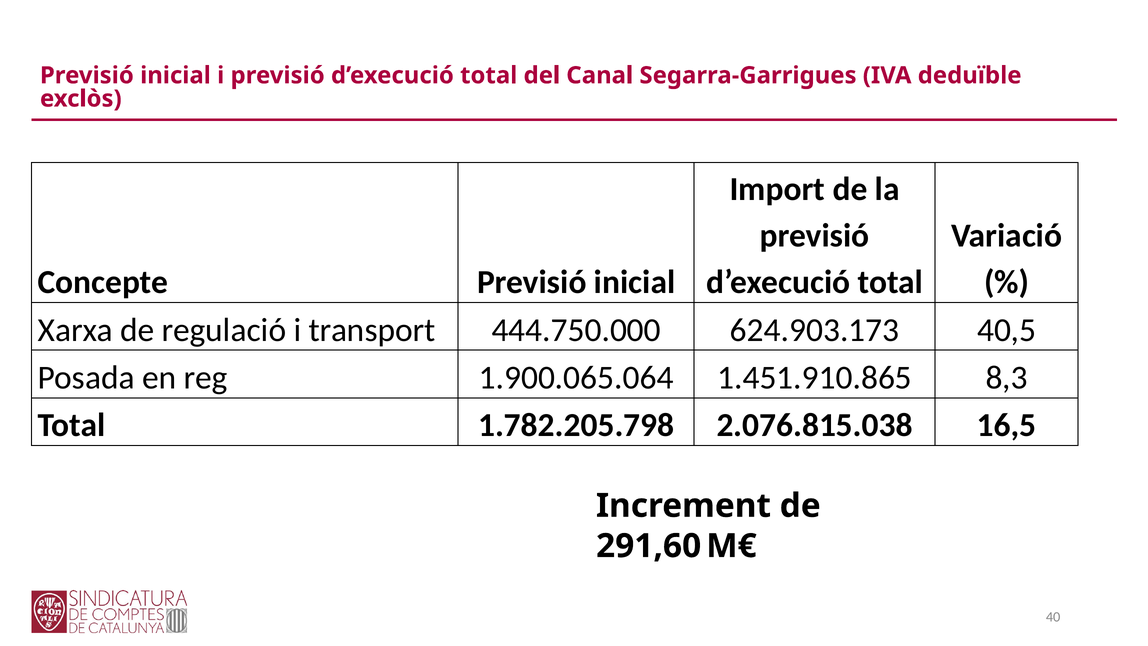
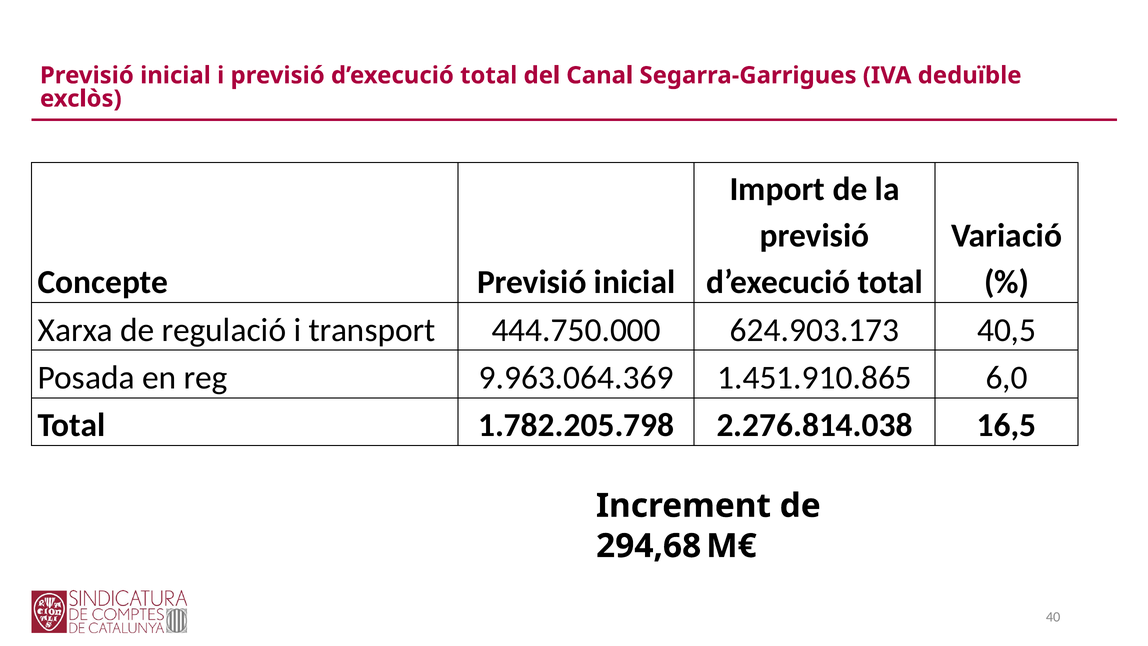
1.900.065.064: 1.900.065.064 -> 9.963.064.369 (576, 378)
8,3: 8,3 -> 6,0 (1007, 378)
2.076.815.038: 2.076.815.038 -> 2.276.814.038 (815, 425)
291,60: 291,60 -> 294,68 (649, 546)
